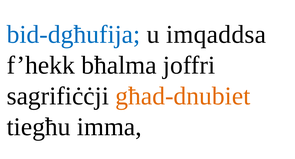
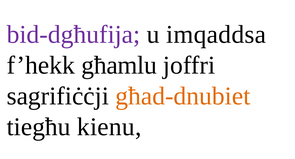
bid-dgħufija colour: blue -> purple (73, 34)
bħalma: bħalma -> għamlu (119, 65)
imma: imma -> kienu (109, 127)
